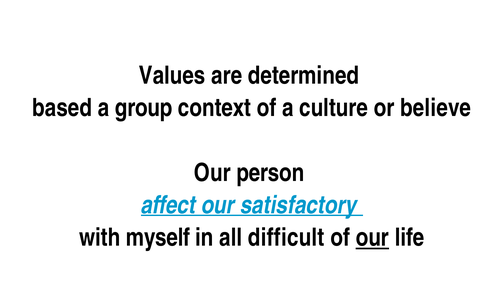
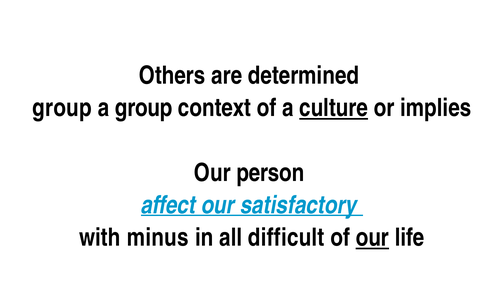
Values: Values -> Others (172, 76)
based: based -> group (62, 108)
culture underline: none -> present (334, 108)
believe: believe -> implies (436, 108)
myself: myself -> minus (158, 238)
